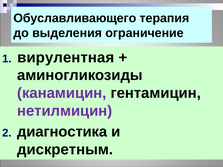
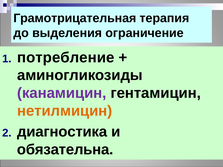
Обуславливающего: Обуславливающего -> Грамотрицательная (75, 18)
вирулентная: вирулентная -> потребление (66, 58)
нетилмицин colour: purple -> orange (65, 111)
дискретным: дискретным -> обязательна (65, 150)
